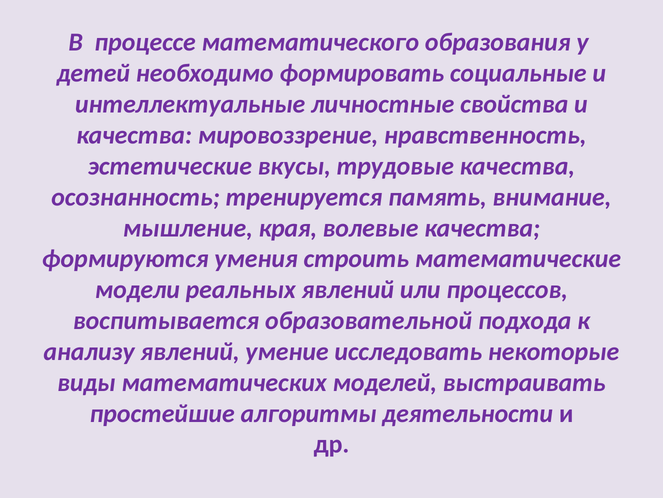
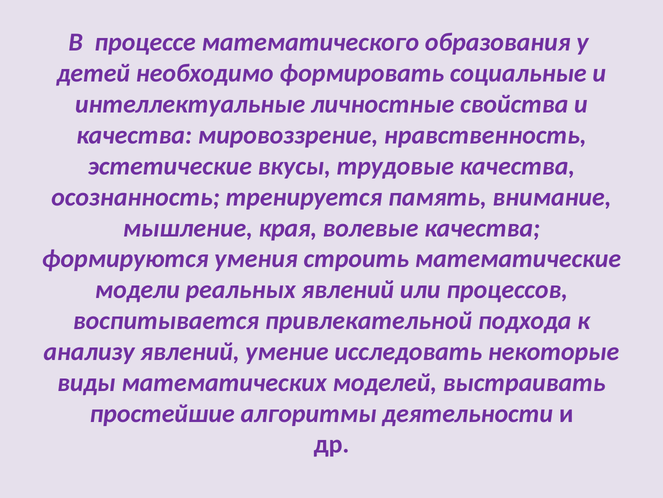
образовательной: образовательной -> привлекательной (369, 320)
